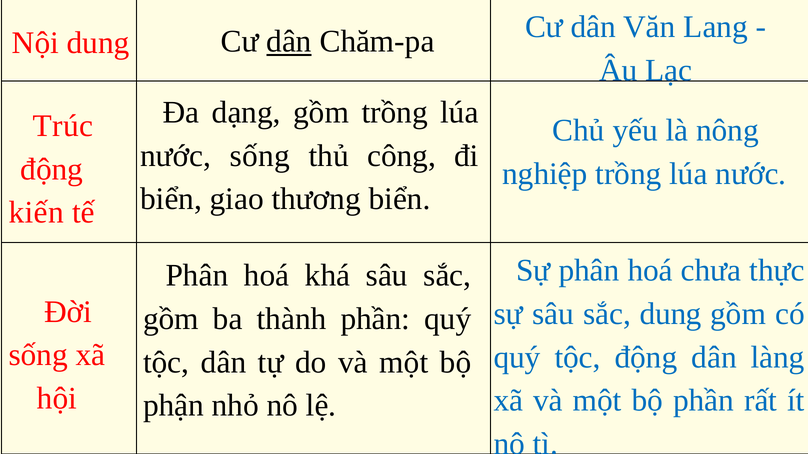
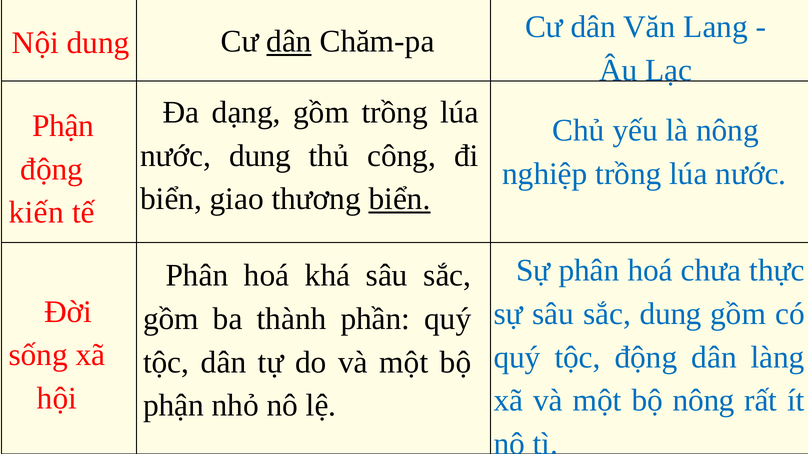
Trúc: Trúc -> Phận (63, 126)
nước sống: sống -> dung (260, 156)
biển underline: none -> present (400, 199)
bộ phần: phần -> nông (704, 401)
